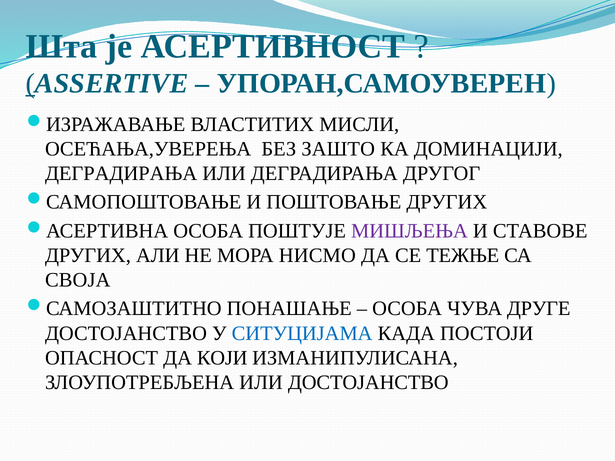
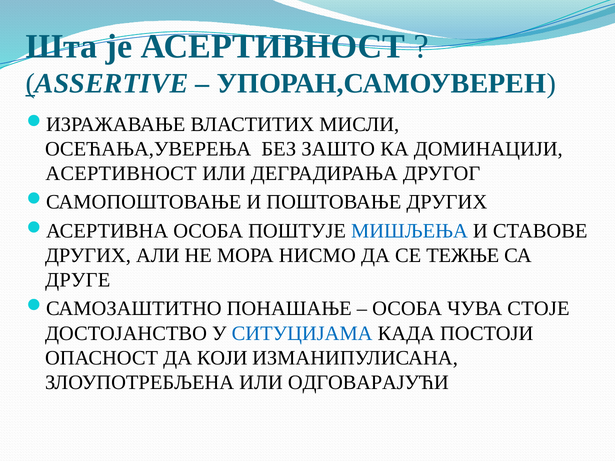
ДЕГРАДИРАЊА: ДЕГРАДИРАЊА -> АСЕРТИВНОСТ (121, 174)
МИШЉЕЊА colour: purple -> blue (409, 231)
СВОЈА: СВОЈА -> ДРУГЕ (78, 280)
ДРУГЕ: ДРУГЕ -> СТОЈЕ (538, 309)
ИЛИ ДОСТОЈАНСТВО: ДОСТОЈАНСТВО -> ОДГОВАРАЈУЋИ (368, 383)
